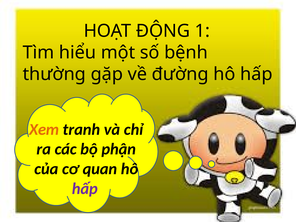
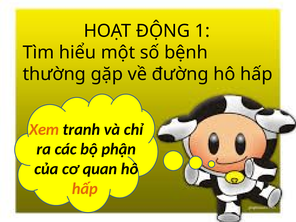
hấp colour: purple -> orange (85, 189)
